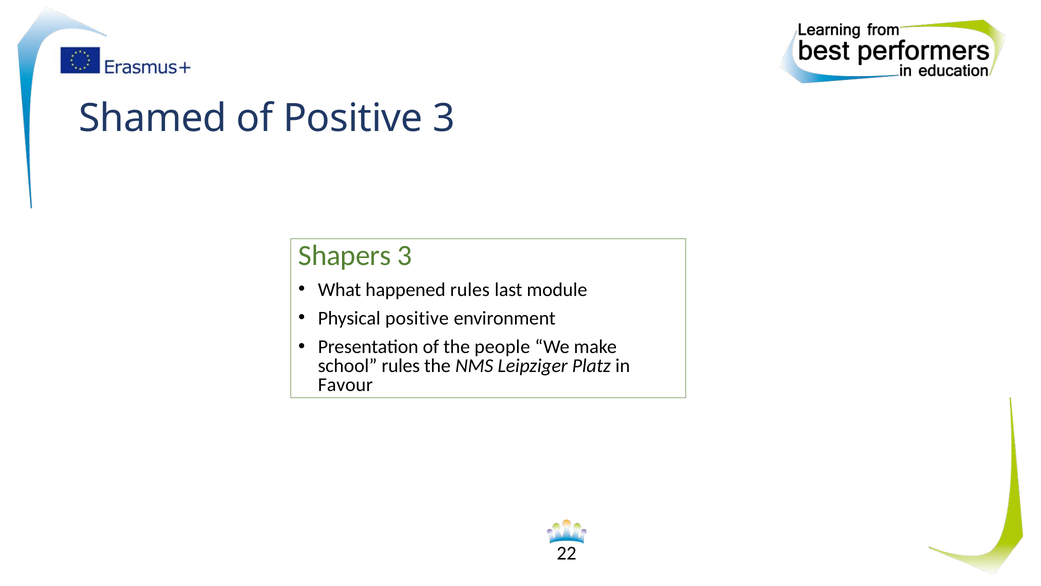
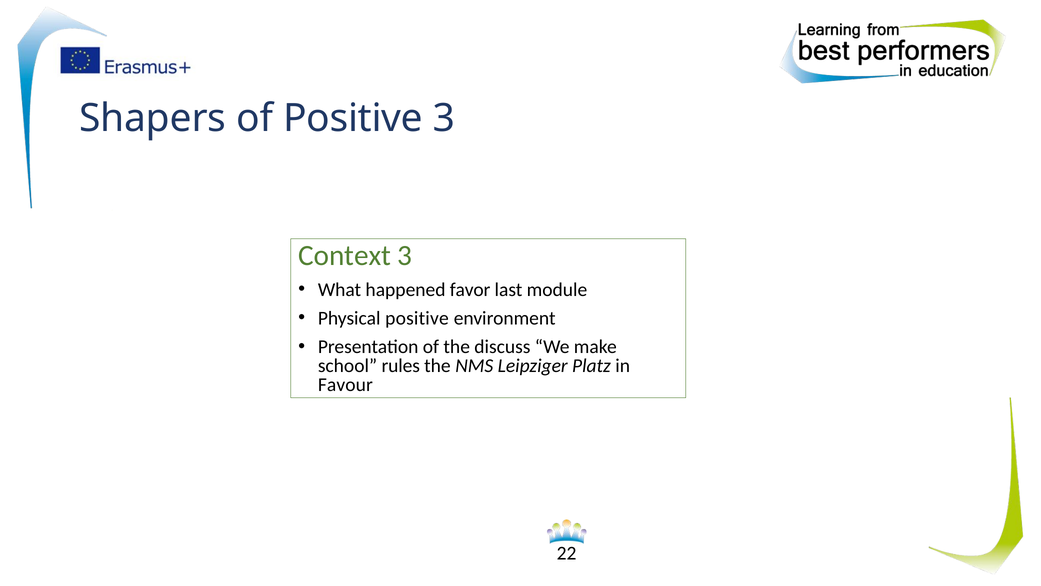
Shamed: Shamed -> Shapers (153, 118)
Shapers: Shapers -> Context (345, 255)
happened rules: rules -> favor (470, 289)
people: people -> discuss (502, 347)
